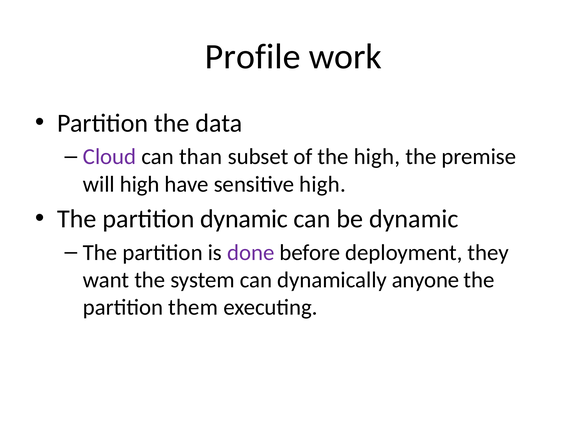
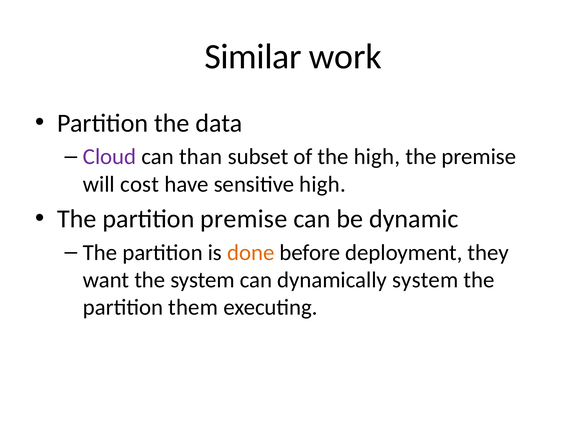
Profile: Profile -> Similar (253, 57)
will high: high -> cost (140, 184)
partition dynamic: dynamic -> premise (244, 219)
done colour: purple -> orange (251, 253)
dynamically anyone: anyone -> system (425, 280)
